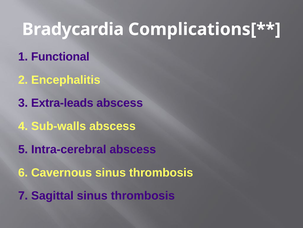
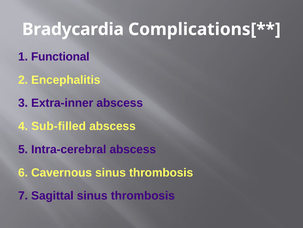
Extra-leads: Extra-leads -> Extra-inner (62, 103)
Sub-walls: Sub-walls -> Sub-filled (59, 126)
